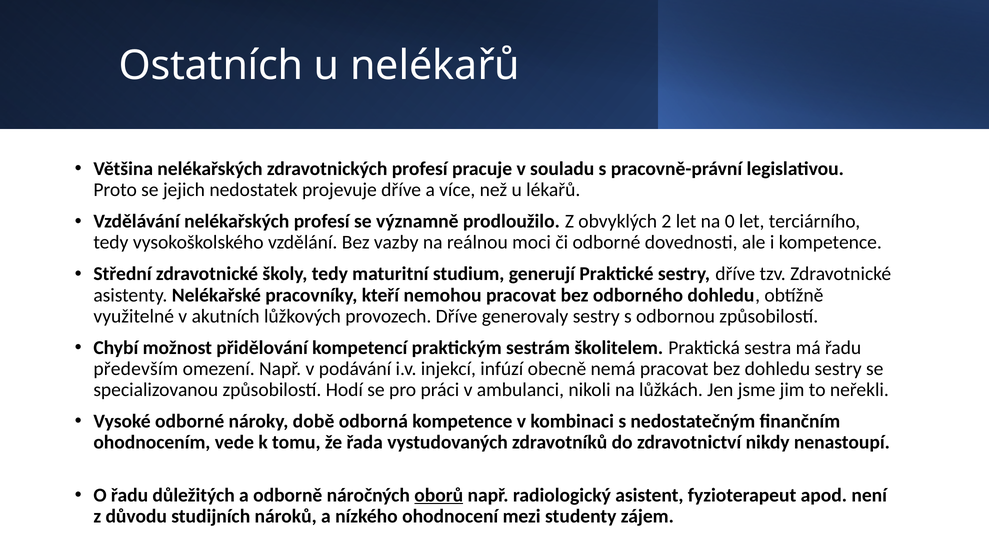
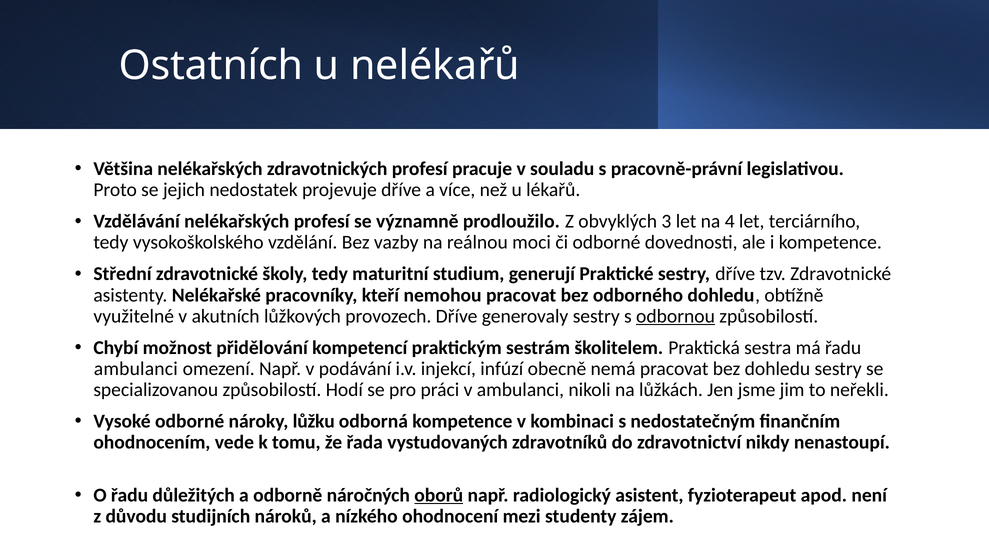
2: 2 -> 3 (666, 222)
0: 0 -> 4 (730, 222)
odbornou underline: none -> present (676, 316)
především: především -> ambulanci (136, 369)
době: době -> lůžku (314, 422)
